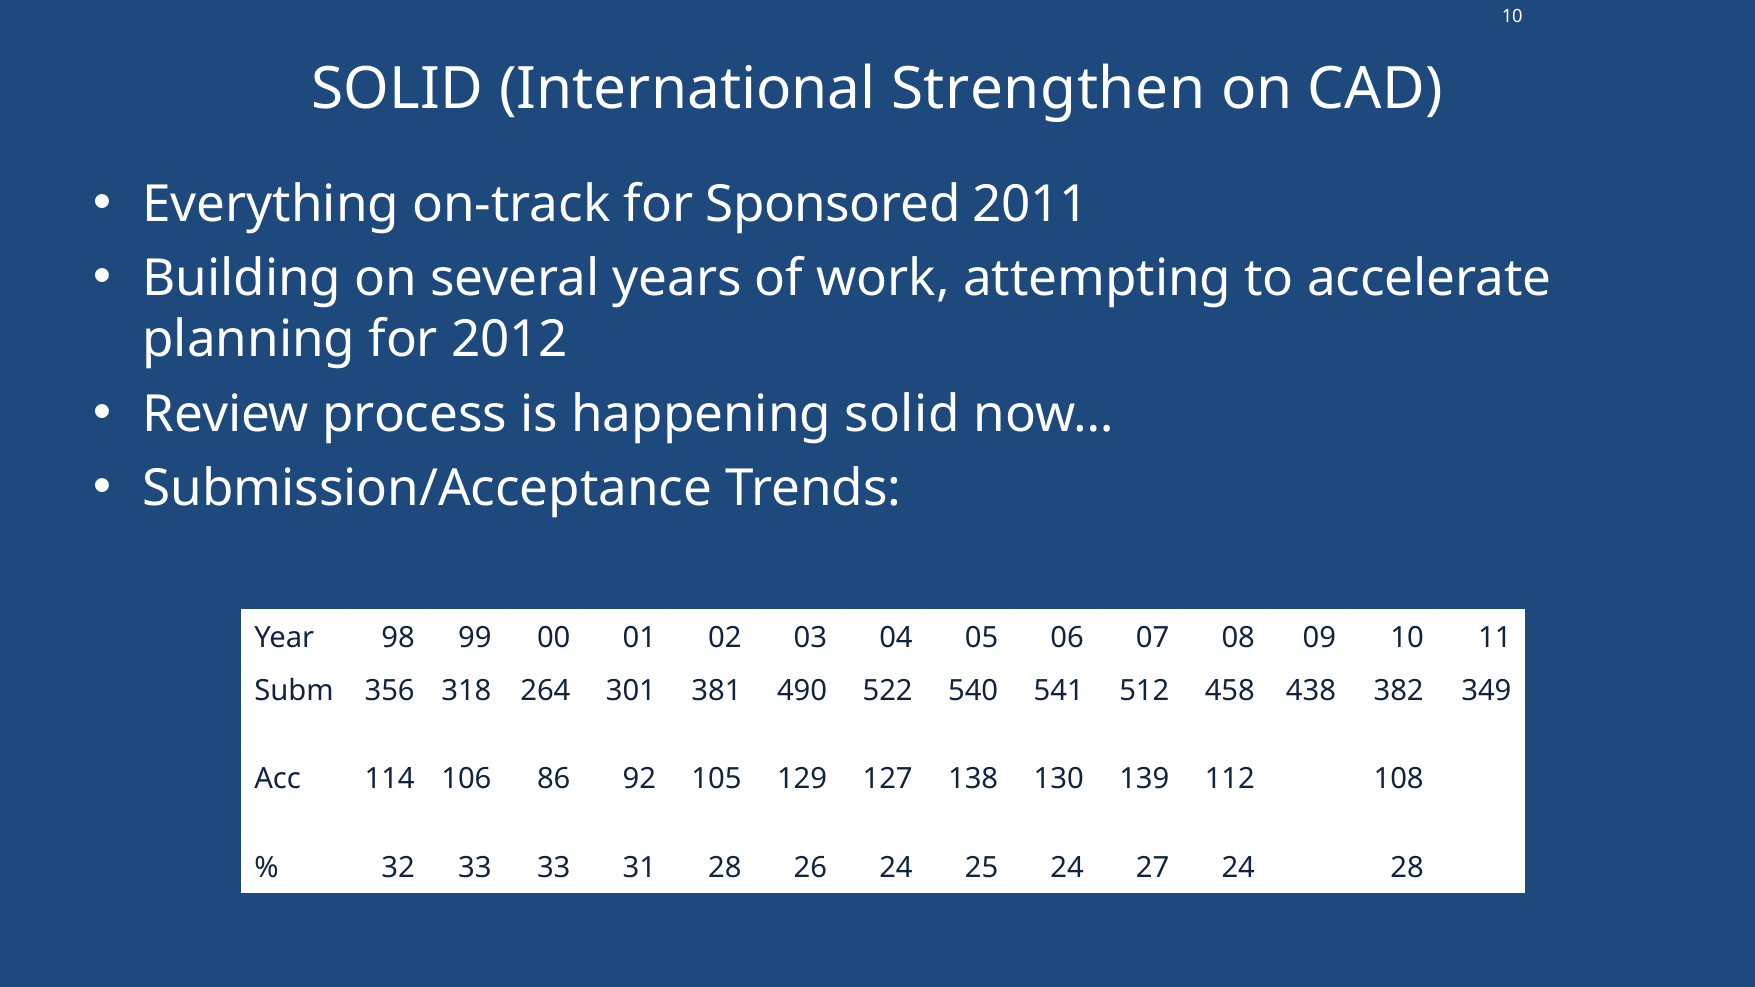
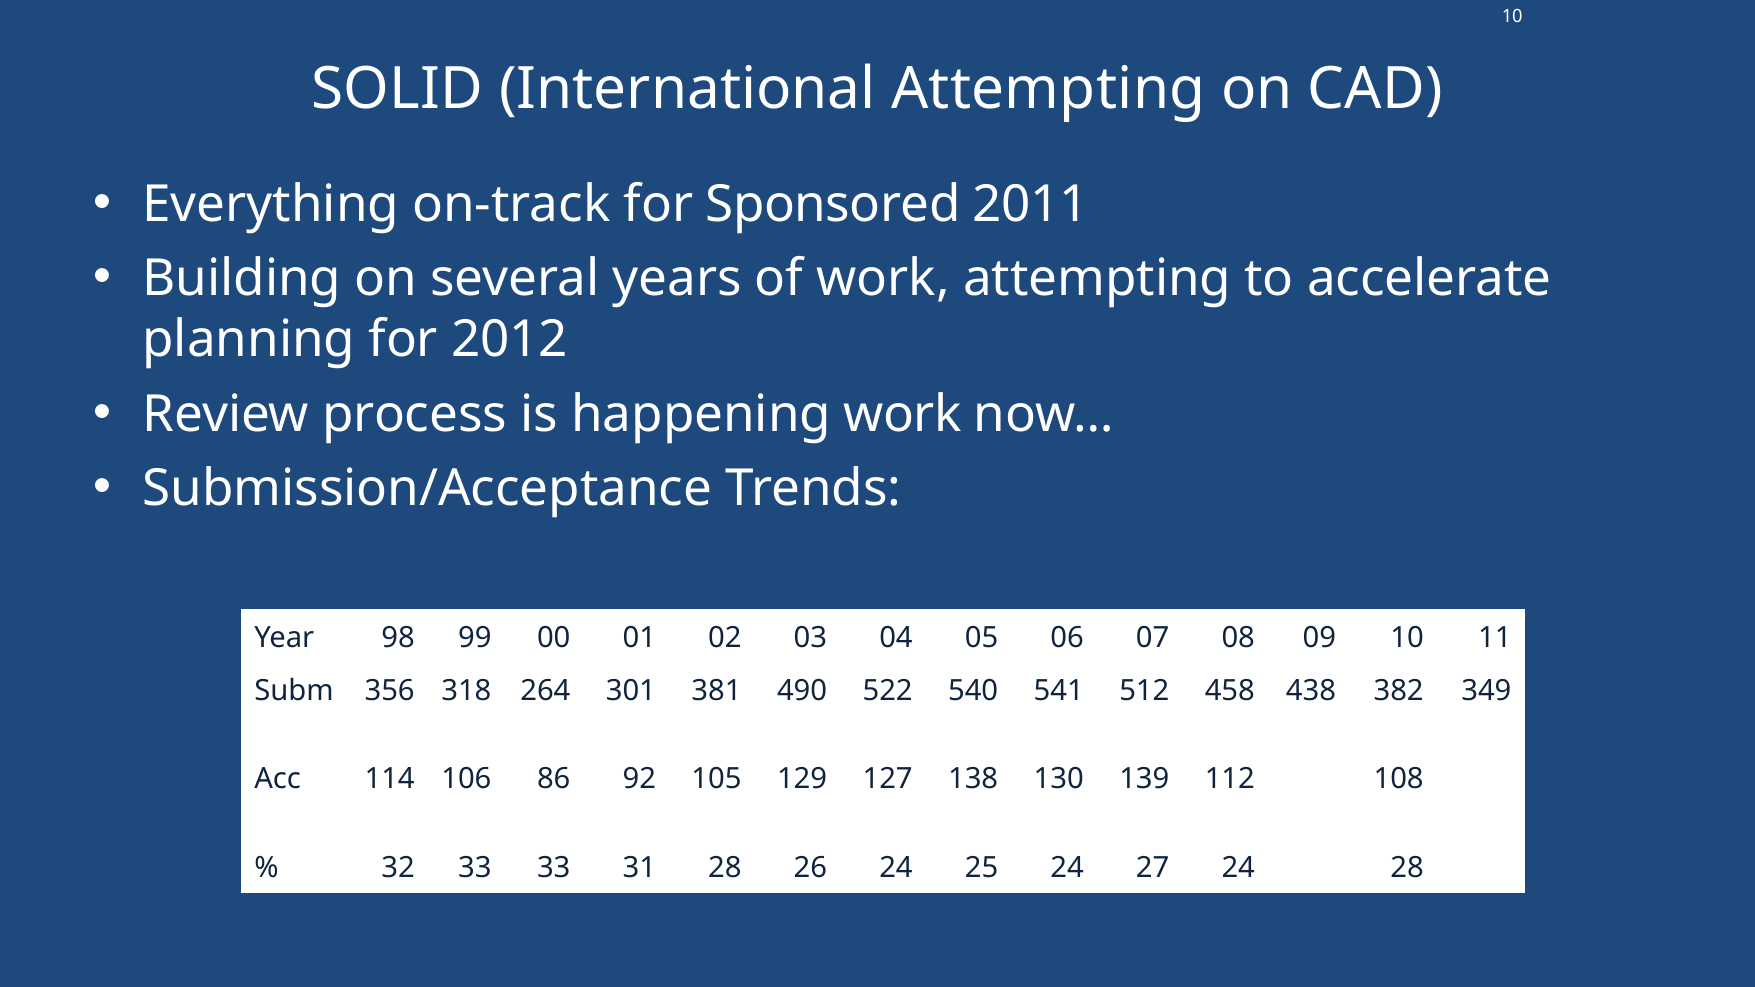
International Strengthen: Strengthen -> Attempting (1048, 90)
happening solid: solid -> work (903, 414)
